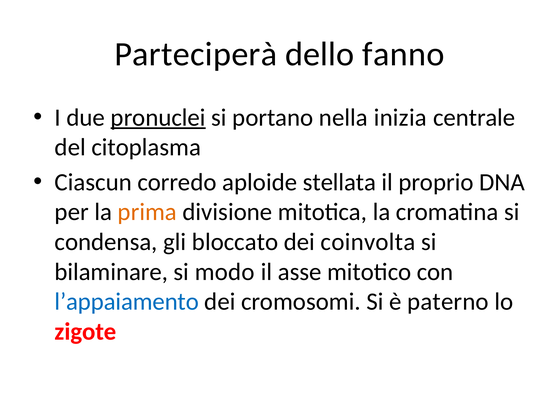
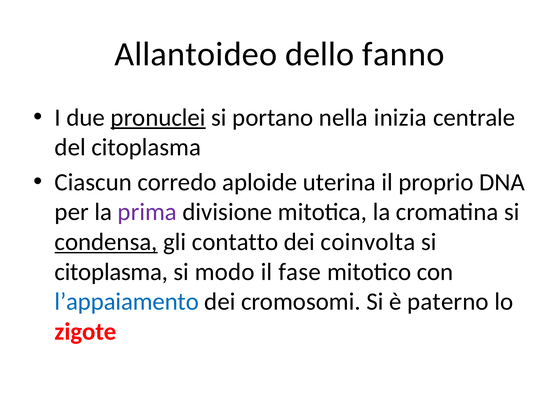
Parteciperà: Parteciperà -> Allantoideo (196, 54)
stellata: stellata -> uterina (339, 182)
prima colour: orange -> purple (147, 212)
condensa underline: none -> present (106, 242)
bloccato: bloccato -> contatto (235, 242)
bilaminare: bilaminare -> citoplasma (111, 272)
asse: asse -> fase (300, 272)
